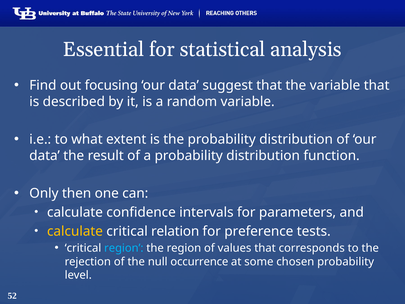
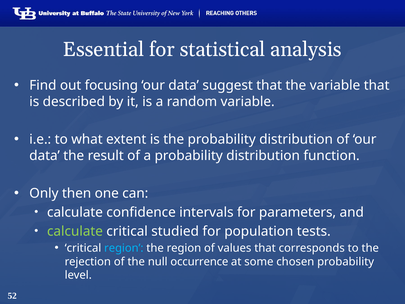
calculate colour: yellow -> light green (75, 231)
relation: relation -> studied (175, 231)
preference: preference -> population (259, 231)
